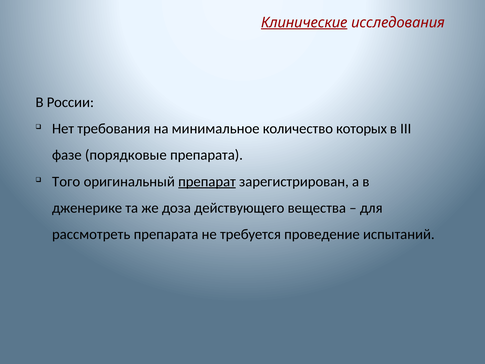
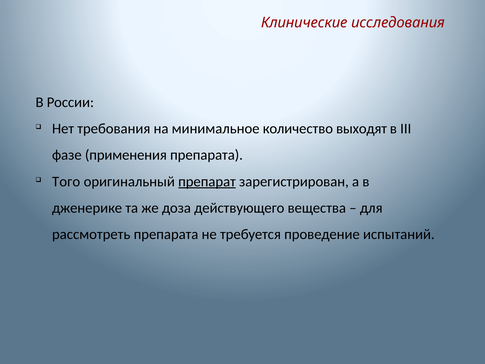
Клинические underline: present -> none (304, 23)
которых: которых -> выходят (362, 129)
порядковые: порядковые -> применения (126, 155)
